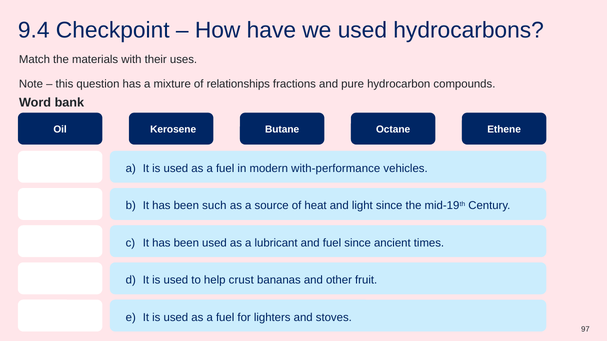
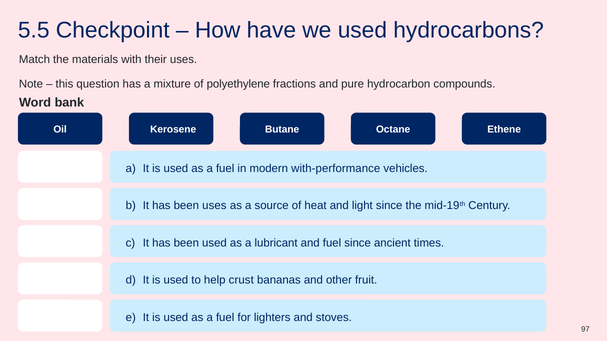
9.4: 9.4 -> 5.5 (34, 30)
relationships: relationships -> polyethylene (238, 84)
been such: such -> uses (214, 206)
